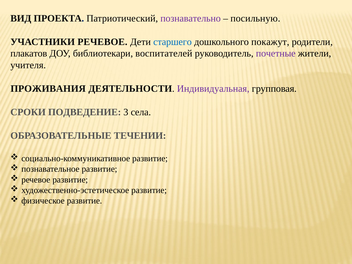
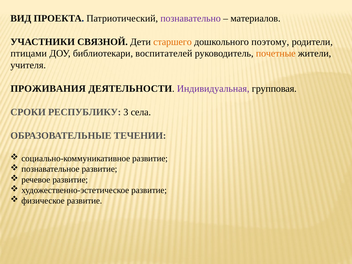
посильную: посильную -> материалов (255, 18)
УЧАСТНИКИ РЕЧЕВОЕ: РЕЧЕВОЕ -> СВЯЗНОЙ (103, 42)
старшего colour: blue -> orange (173, 42)
покажут: покажут -> поэтому (270, 42)
плакатов: плакатов -> птицами (29, 54)
почетные colour: purple -> orange (276, 54)
ПОДВЕДЕНИЕ: ПОДВЕДЕНИЕ -> РЕСПУБЛИКУ (85, 112)
